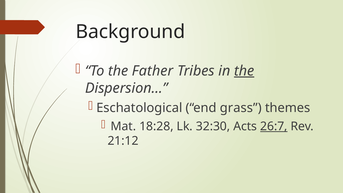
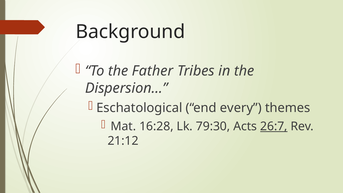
the underline: present -> none (244, 71)
grass: grass -> every (241, 108)
18:28: 18:28 -> 16:28 (156, 126)
32:30: 32:30 -> 79:30 (213, 126)
